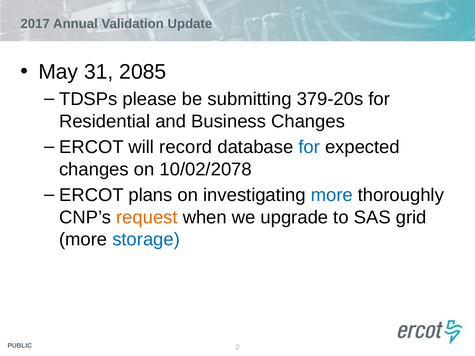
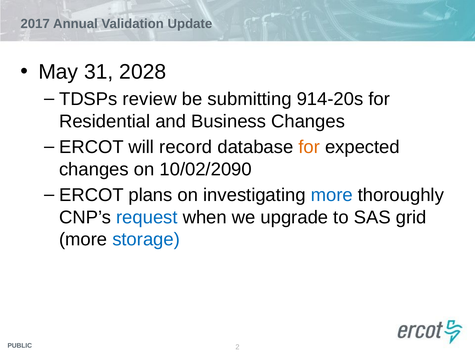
2085: 2085 -> 2028 (143, 72)
please: please -> review (150, 99)
379-20s: 379-20s -> 914-20s (330, 99)
for colour: blue -> orange (309, 147)
10/02/2078: 10/02/2078 -> 10/02/2090 (206, 169)
request colour: orange -> blue (147, 217)
